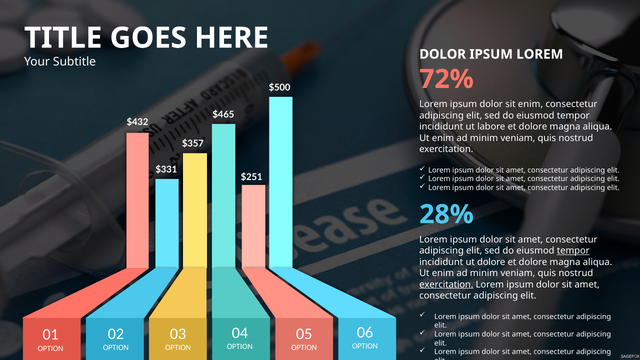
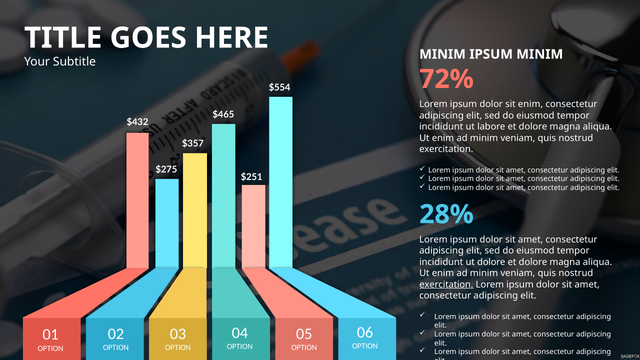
DOLOR: DOLOR -> MINIM (443, 54)
IPSUM LOREM: LOREM -> MINIM (540, 54)
$500: $500 -> $554 (280, 88)
$331: $331 -> $275 (166, 170)
tempor underline: present -> none (573, 251)
